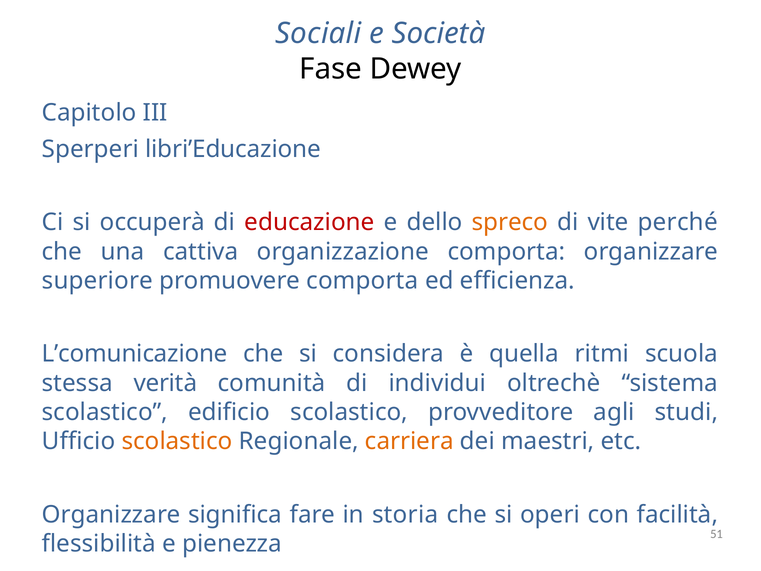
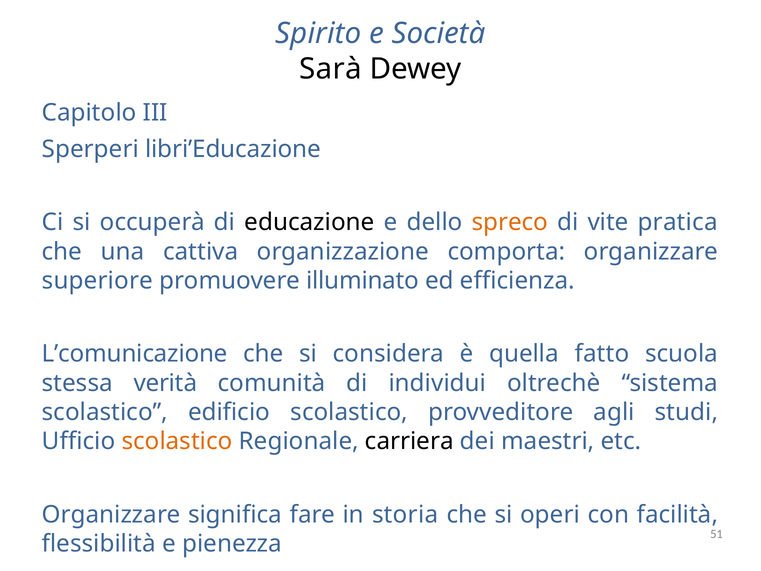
Sociali: Sociali -> Spirito (318, 33)
Fase: Fase -> Sarà (331, 69)
educazione colour: red -> black (309, 222)
perché: perché -> pratica (678, 222)
promuovere comporta: comporta -> illuminato (363, 281)
ritmi: ritmi -> fatto (602, 354)
carriera colour: orange -> black (409, 441)
